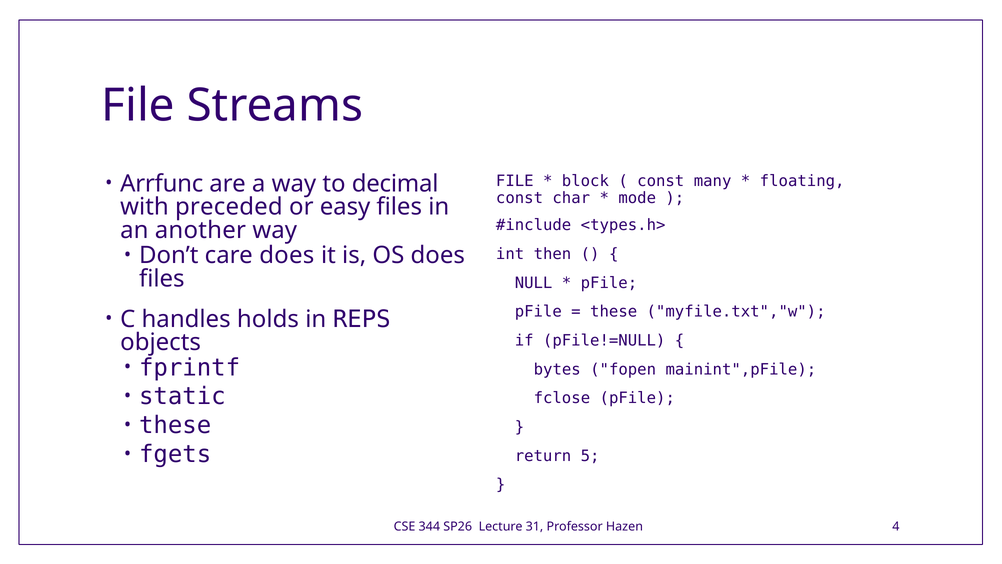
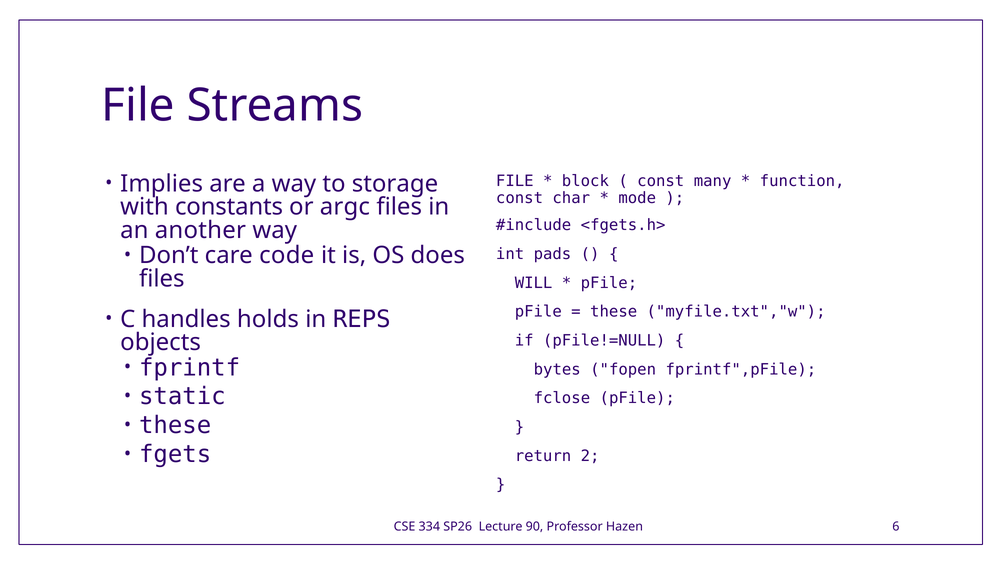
floating: floating -> function (802, 181)
Arrfunc: Arrfunc -> Implies (162, 184)
decimal: decimal -> storage (395, 184)
preceded: preceded -> constants (229, 207)
easy: easy -> argc (345, 207)
<types.h>: <types.h> -> <fgets.h> (623, 225)
then: then -> pads (552, 254)
care does: does -> code (287, 255)
NULL: NULL -> WILL (534, 283)
mainint",pFile: mainint",pFile -> fprintf",pFile (741, 369)
5: 5 -> 2 (590, 456)
344: 344 -> 334 (429, 526)
31: 31 -> 90 (535, 526)
4: 4 -> 6 (896, 526)
